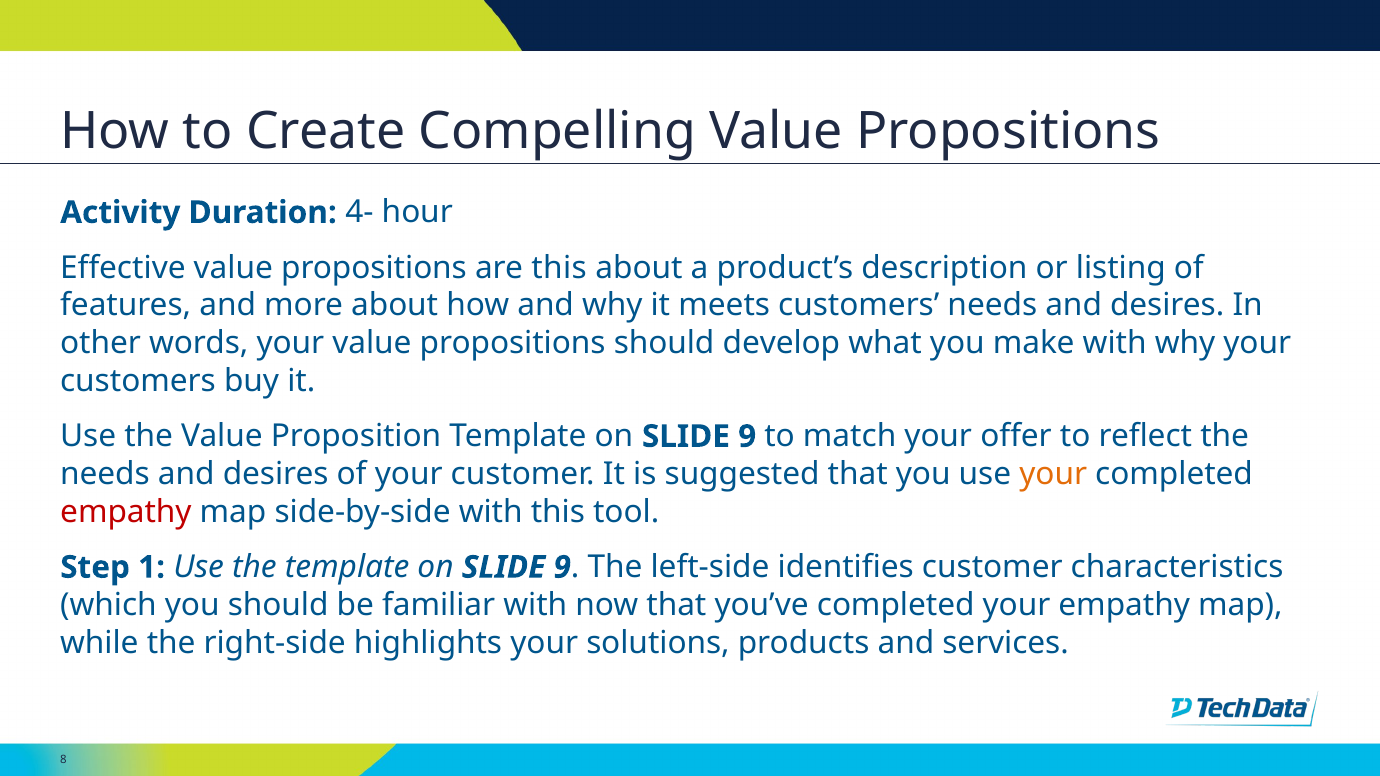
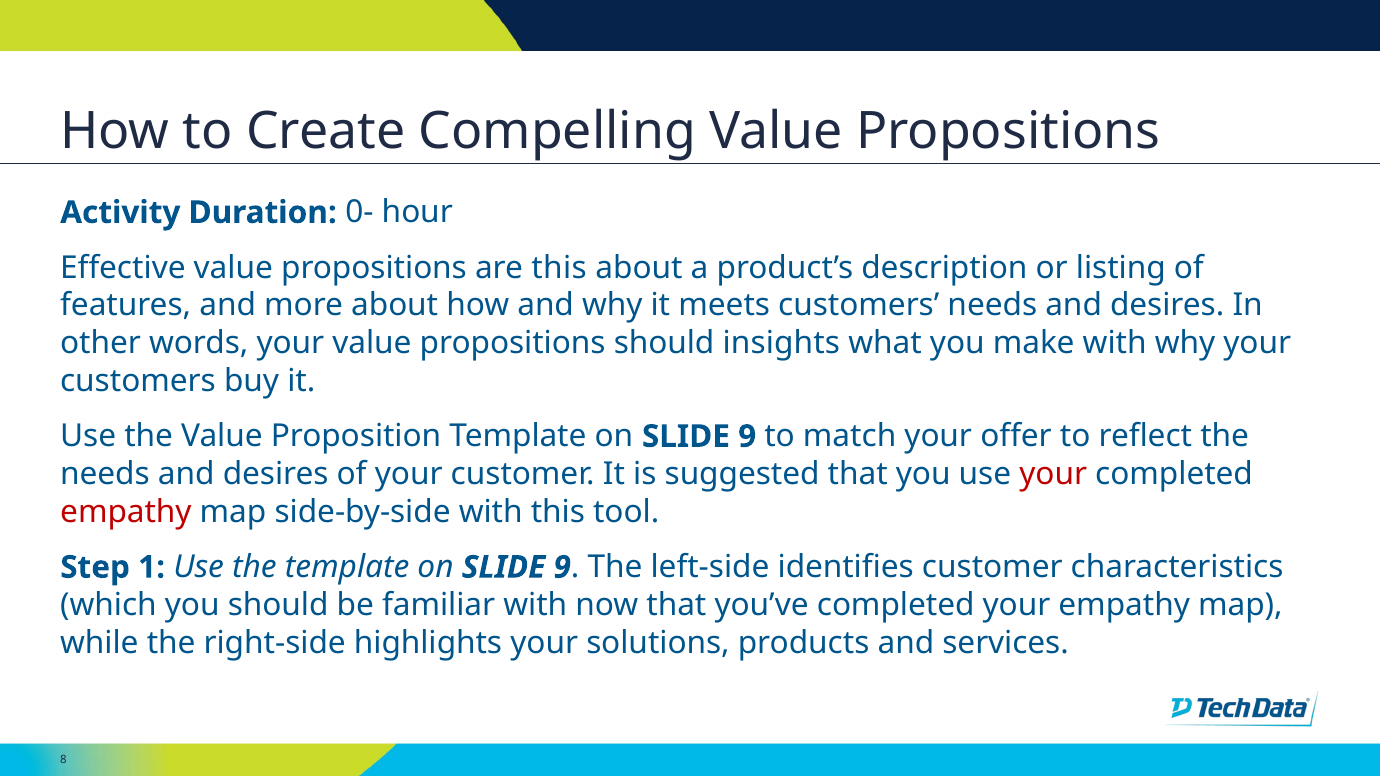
4-: 4- -> 0- (359, 213)
develop: develop -> insights (781, 344)
your colour: orange -> red (1053, 474)
